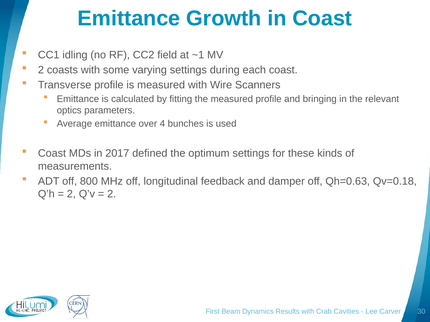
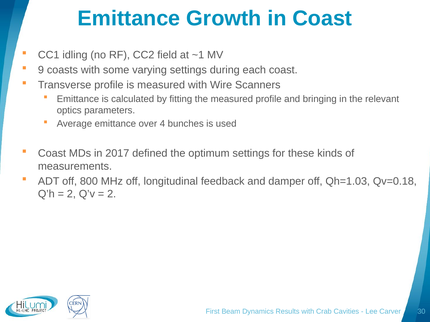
2: 2 -> 9 (41, 70)
Qh=0.63: Qh=0.63 -> Qh=1.03 (348, 181)
